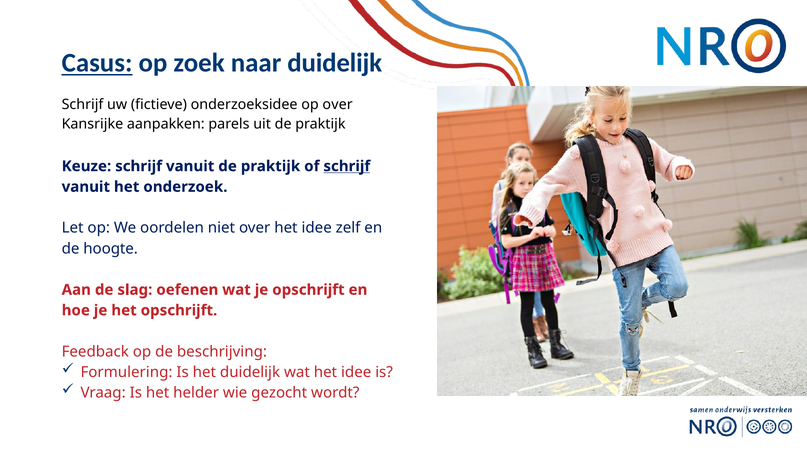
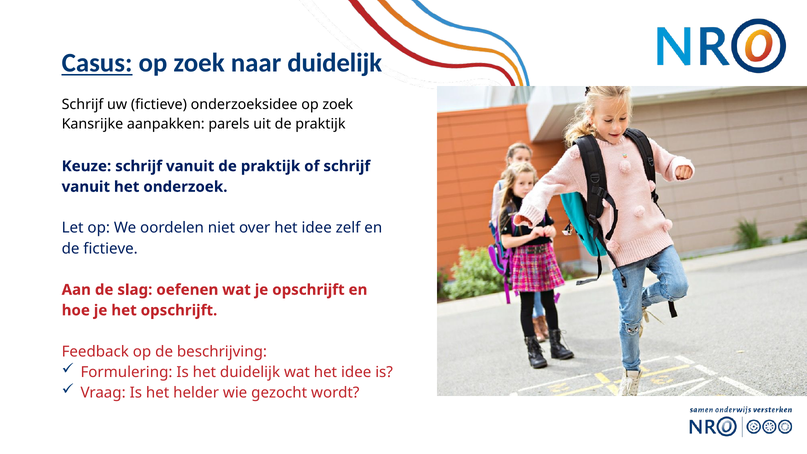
onderzoeksidee op over: over -> zoek (338, 104)
schrijf underline: present -> none (347, 166)
de hoogte: hoogte -> fictieve (111, 249)
